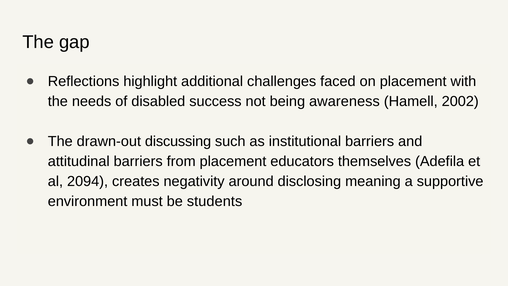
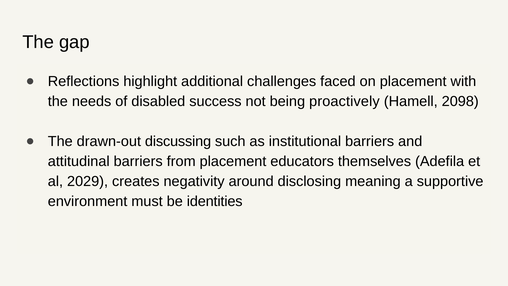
awareness: awareness -> proactively (344, 101)
2002: 2002 -> 2098 (460, 101)
2094: 2094 -> 2029 (88, 181)
students: students -> identities (215, 201)
